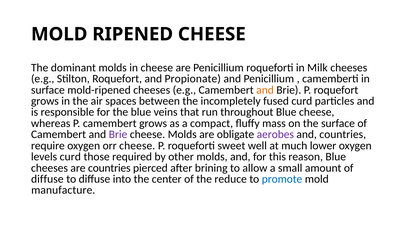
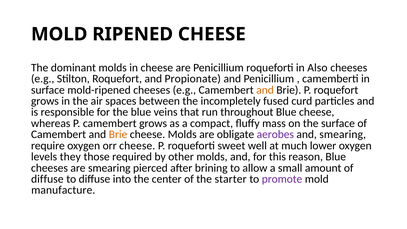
Milk: Milk -> Also (317, 68)
Brie colour: purple -> orange (118, 134)
and countries: countries -> smearing (343, 134)
levels curd: curd -> they (70, 157)
are countries: countries -> smearing (109, 168)
reduce: reduce -> starter (231, 179)
promote colour: blue -> purple (282, 179)
